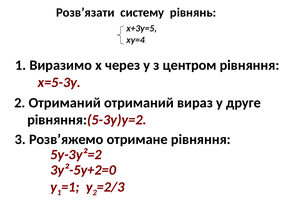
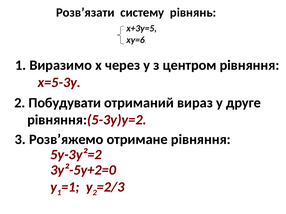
xy=4: xy=4 -> xy=6 (136, 40)
2 Отриманий: Отриманий -> Побудувати (65, 103)
